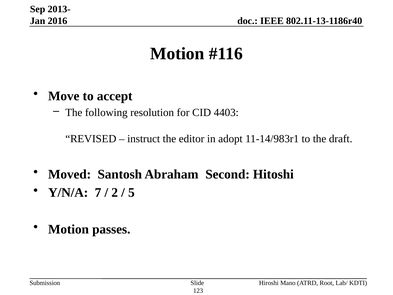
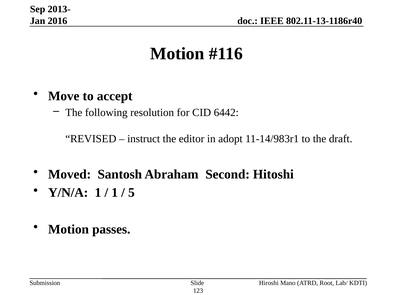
4403: 4403 -> 6442 (226, 112)
Y/N/A 7: 7 -> 1 (98, 192)
2: 2 -> 1 (115, 192)
